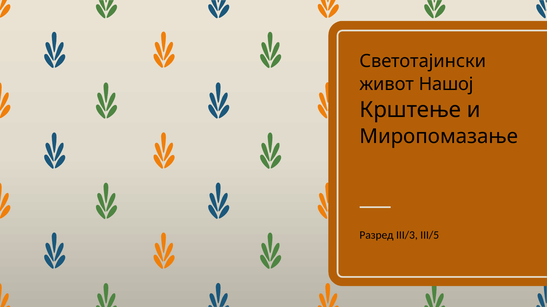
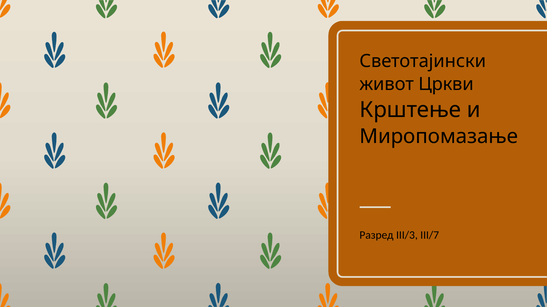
Нашој: Нашој -> Цркви (446, 84)
III/5: III/5 -> III/7 (430, 236)
